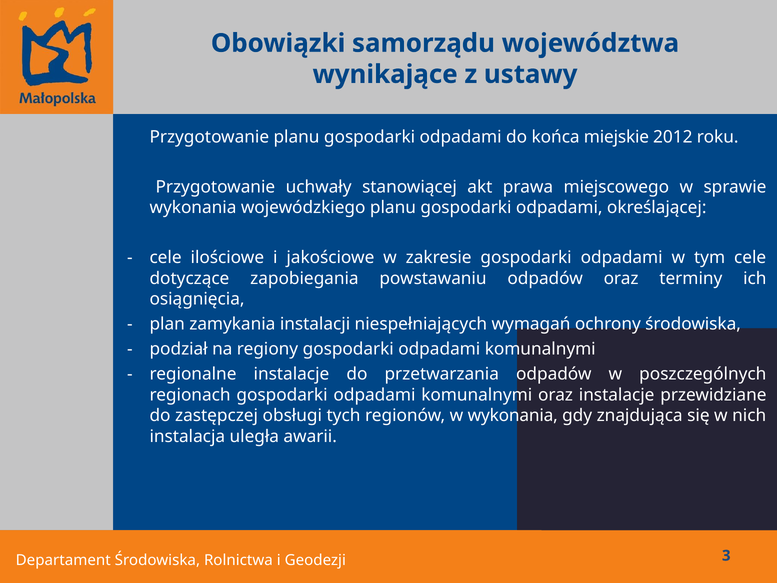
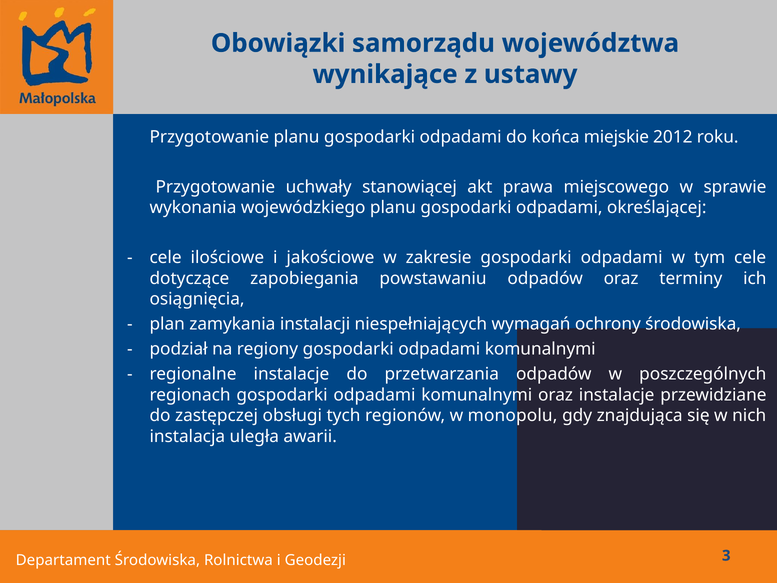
w wykonania: wykonania -> monopolu (513, 415)
